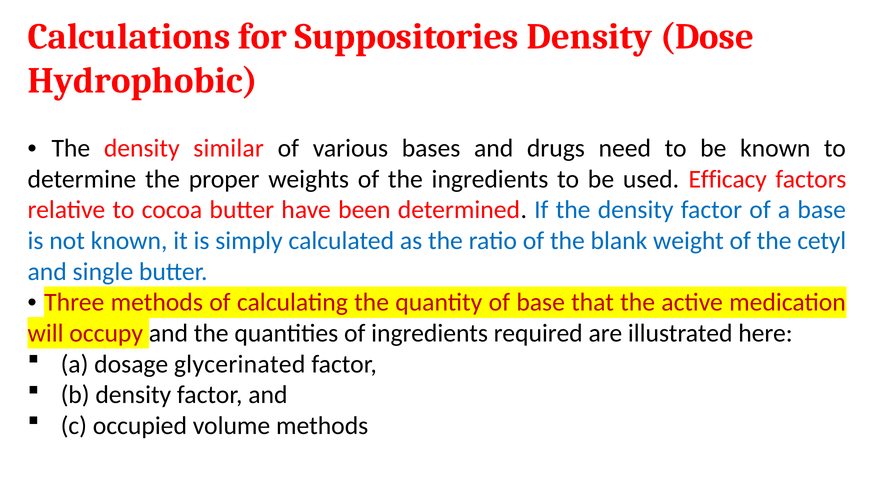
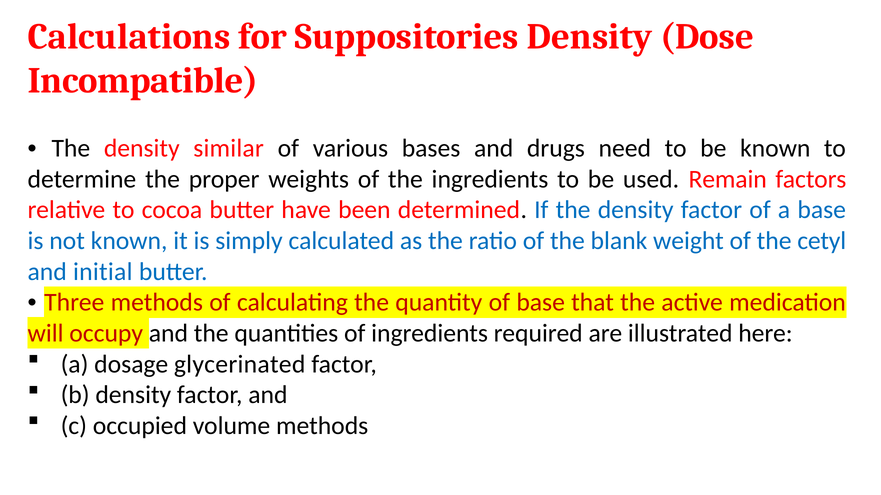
Hydrophobic: Hydrophobic -> Incompatible (143, 81)
Efficacy: Efficacy -> Remain (728, 179)
single: single -> initial (103, 272)
